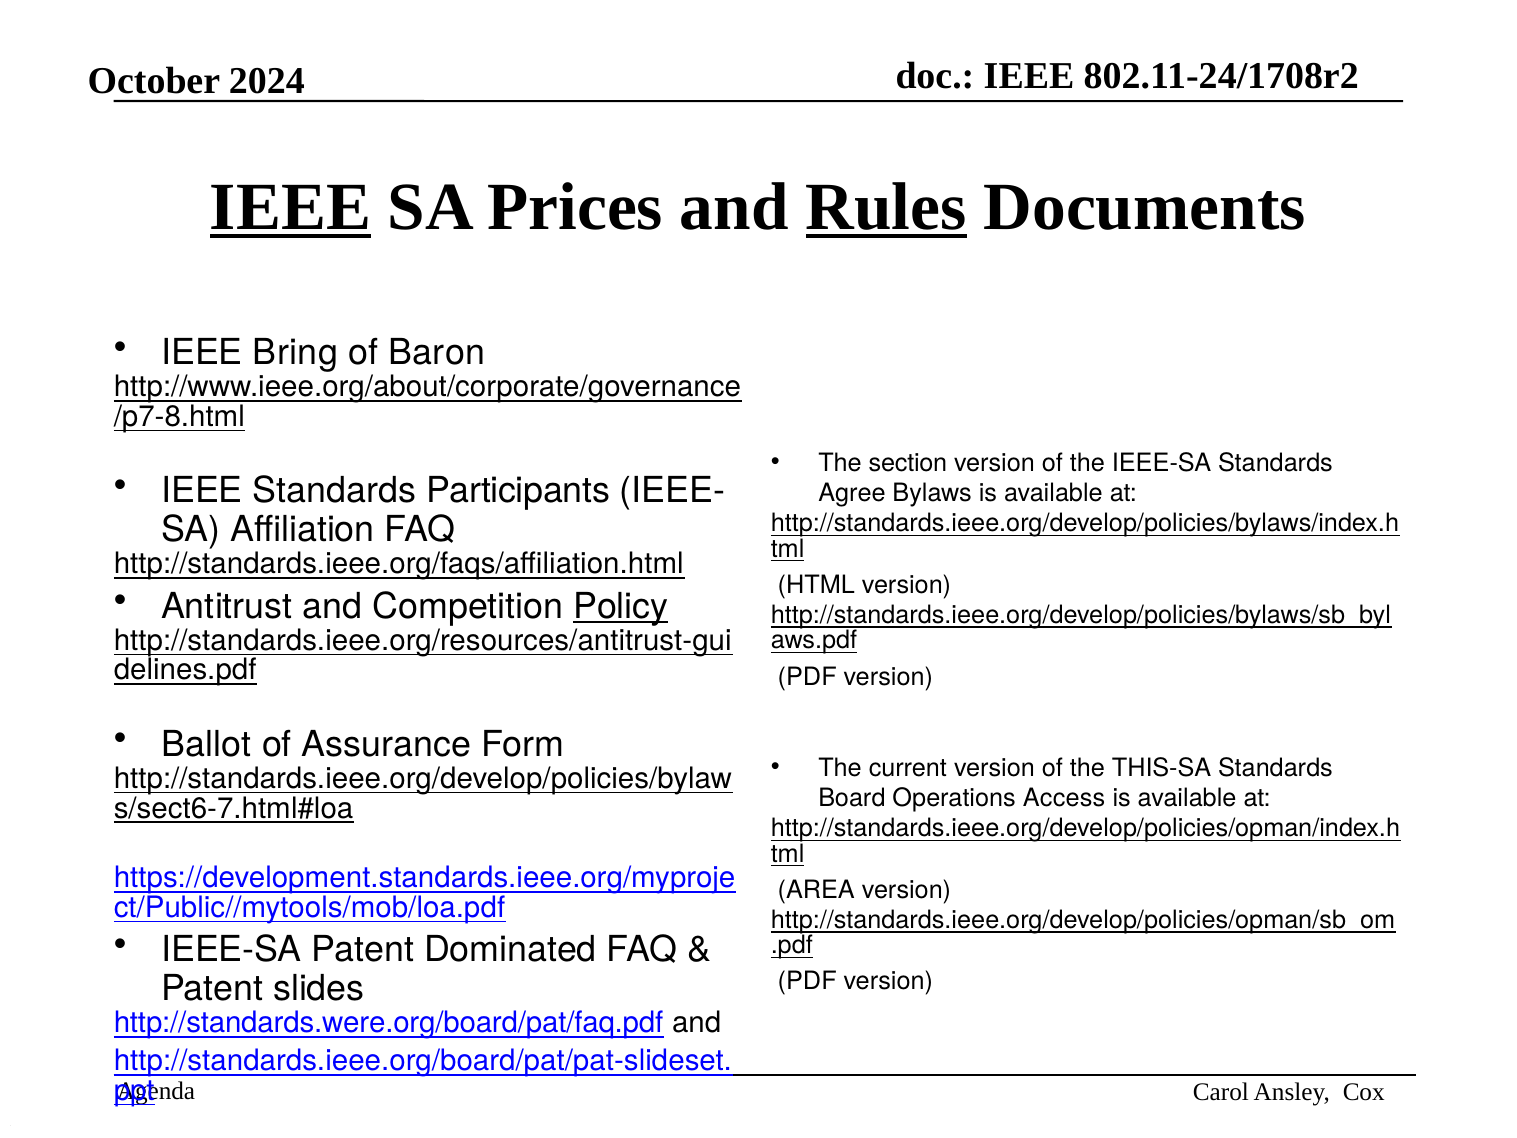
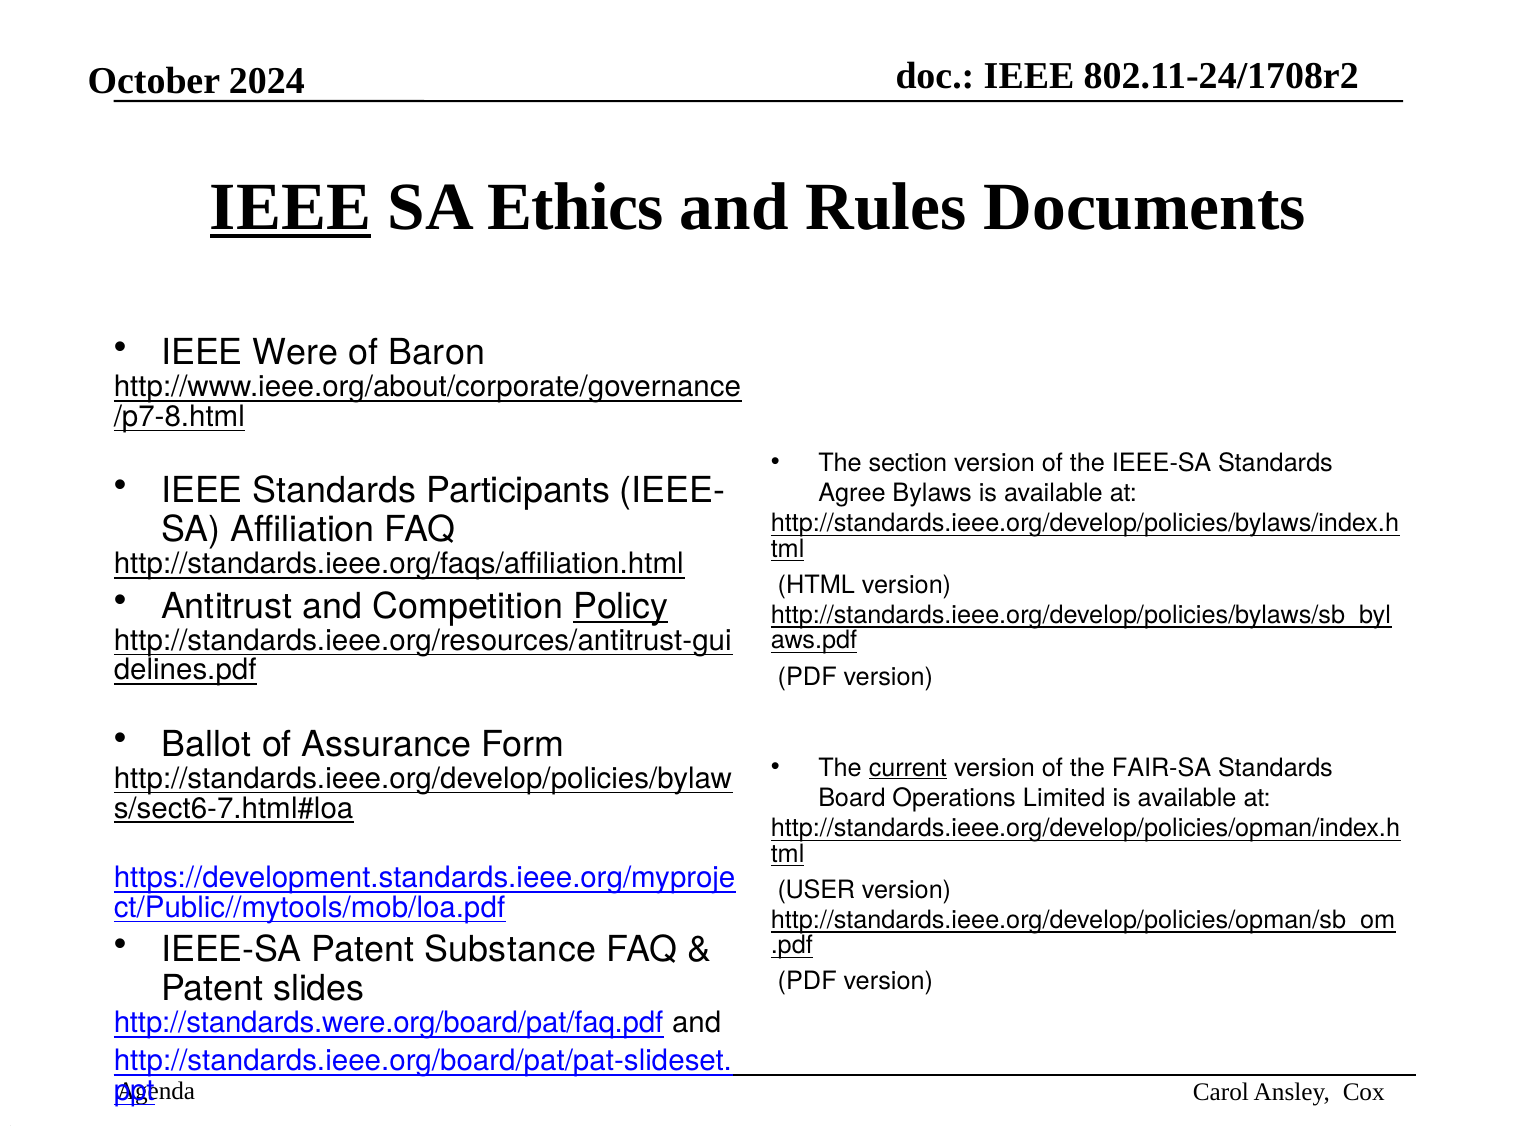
Prices: Prices -> Ethics (576, 207)
Rules underline: present -> none (886, 207)
Bring: Bring -> Were (296, 353)
current underline: none -> present (908, 768)
THIS-SA: THIS-SA -> FAIR-SA (1162, 768)
Access: Access -> Limited (1064, 798)
AREA: AREA -> USER (816, 890)
Dominated: Dominated -> Substance (510, 950)
